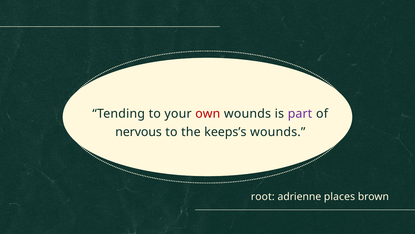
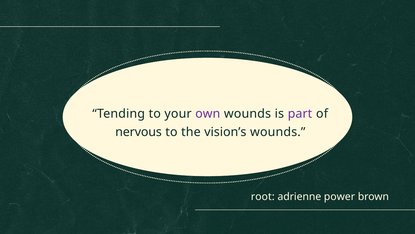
own colour: red -> purple (208, 113)
keeps’s: keeps’s -> vision’s (225, 132)
places: places -> power (340, 196)
